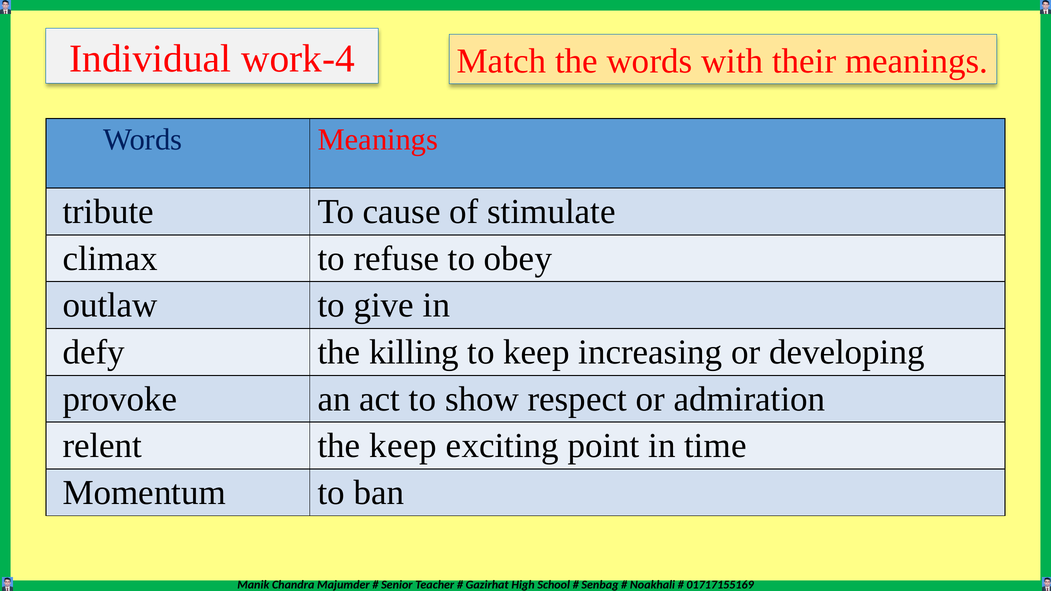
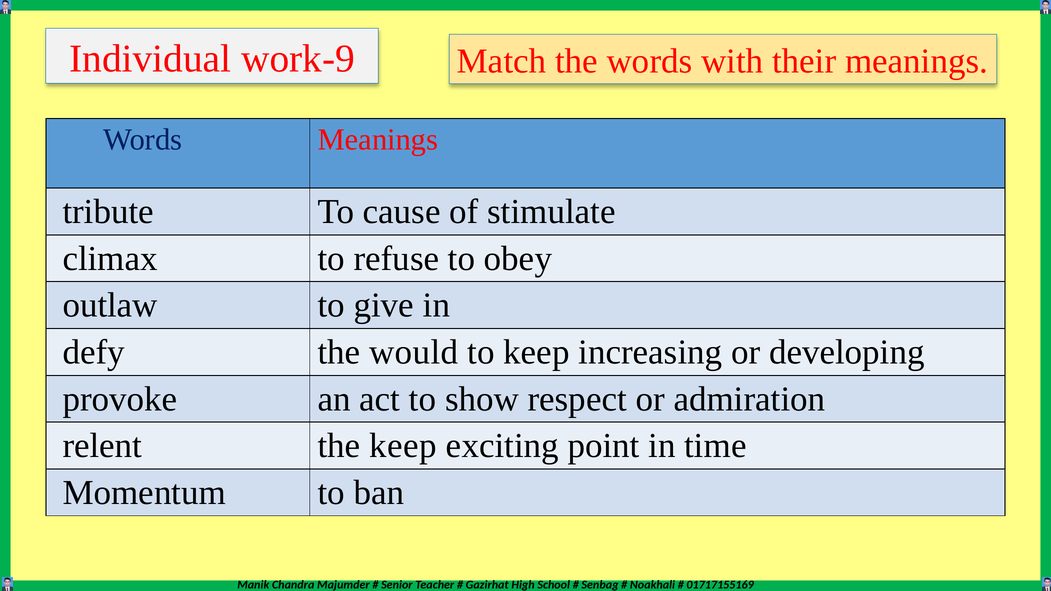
work-4: work-4 -> work-9 (298, 59)
killing: killing -> would (414, 352)
